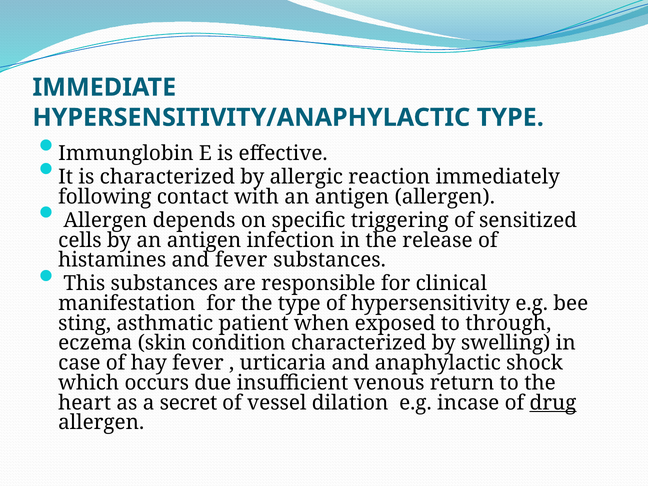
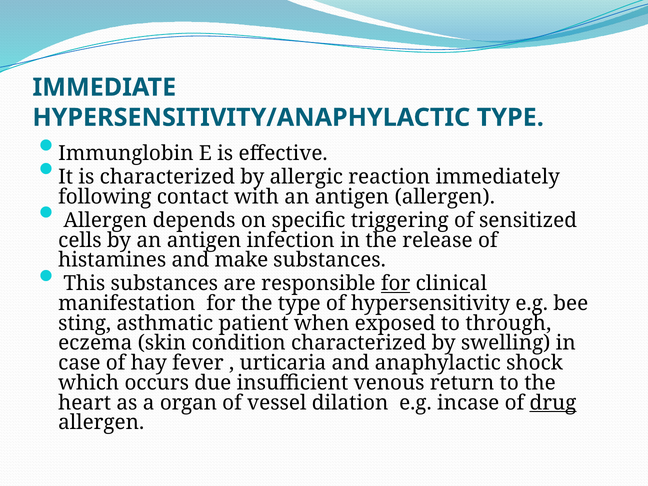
and fever: fever -> make (241, 260)
for underline: none -> present (396, 284)
secret: secret -> organ (188, 403)
